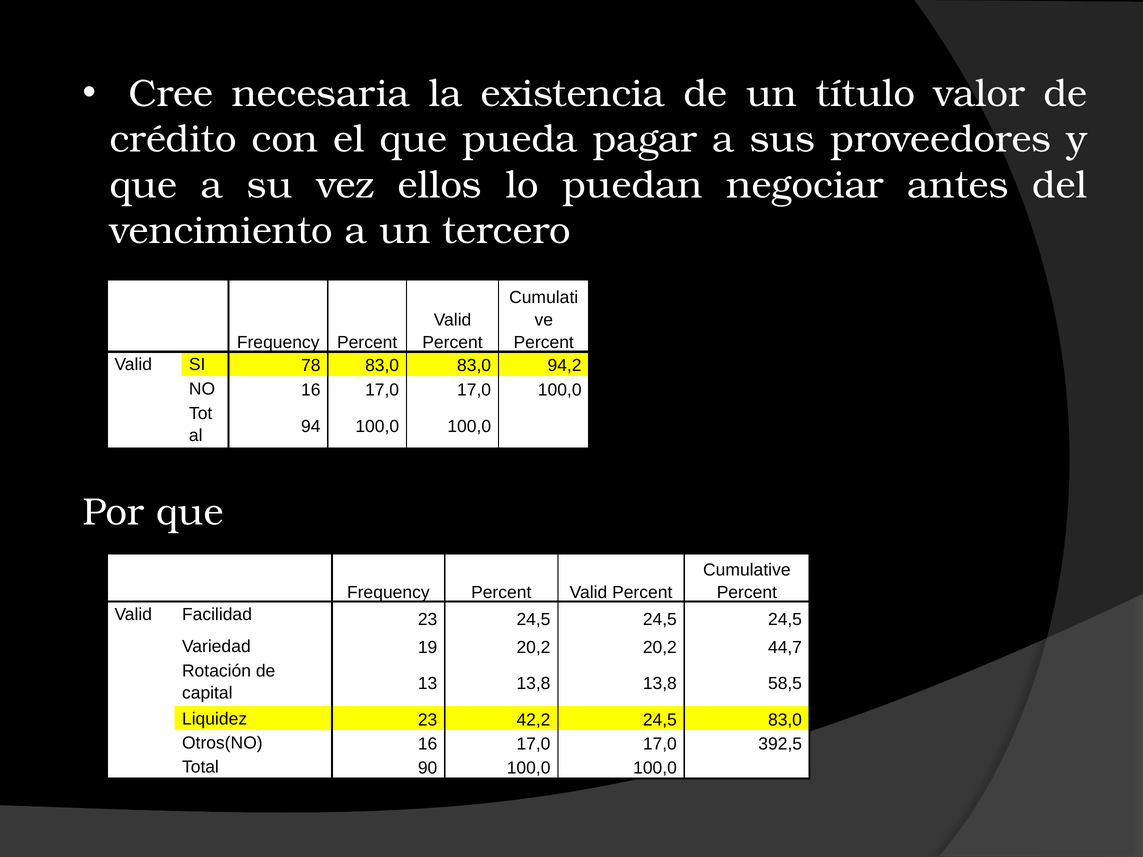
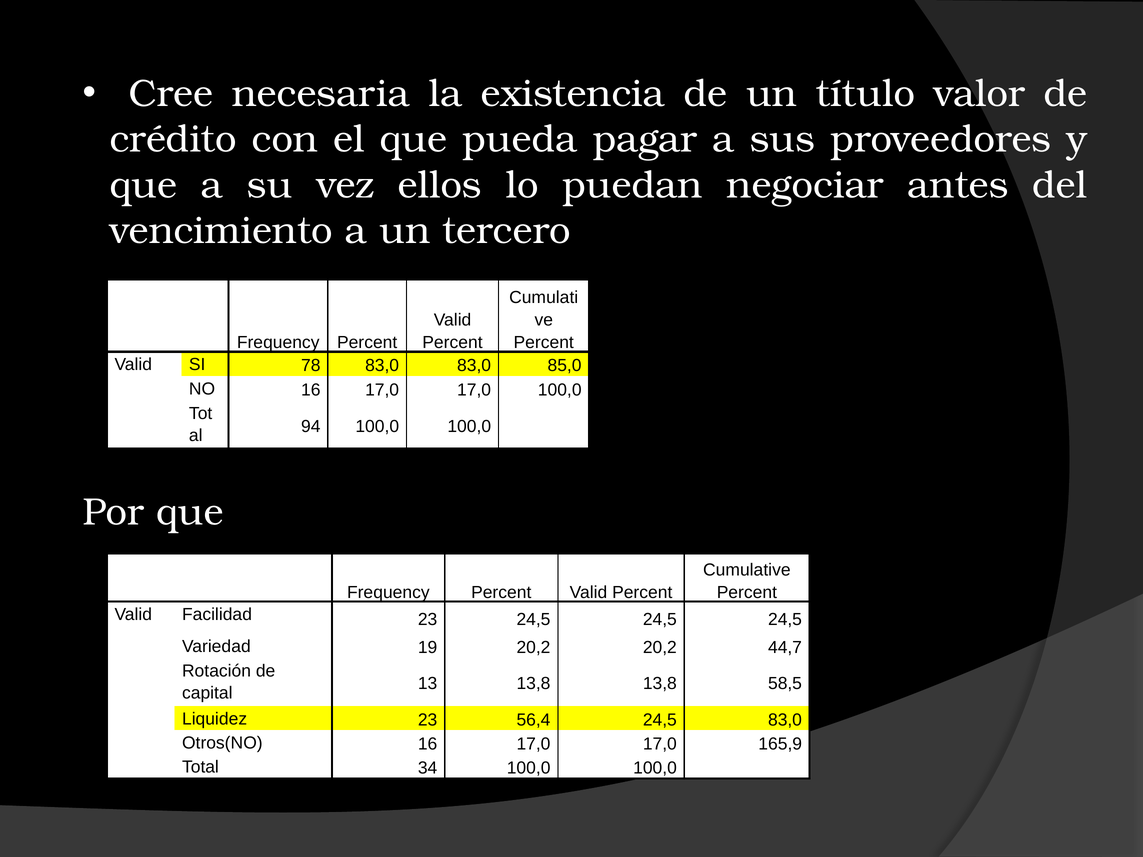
94,2: 94,2 -> 85,0 (565, 366)
42,2: 42,2 -> 56,4 (533, 720)
392,5: 392,5 -> 165,9 (780, 744)
90: 90 -> 34 (428, 768)
